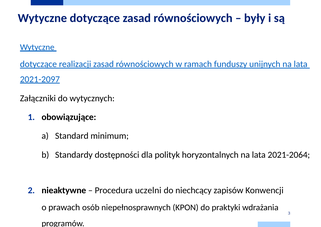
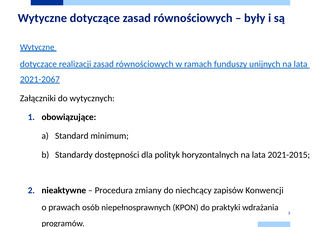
2021-2097: 2021-2097 -> 2021-2067 (40, 79)
2021-2064: 2021-2064 -> 2021-2015 (289, 155)
uczelni: uczelni -> zmiany (148, 190)
